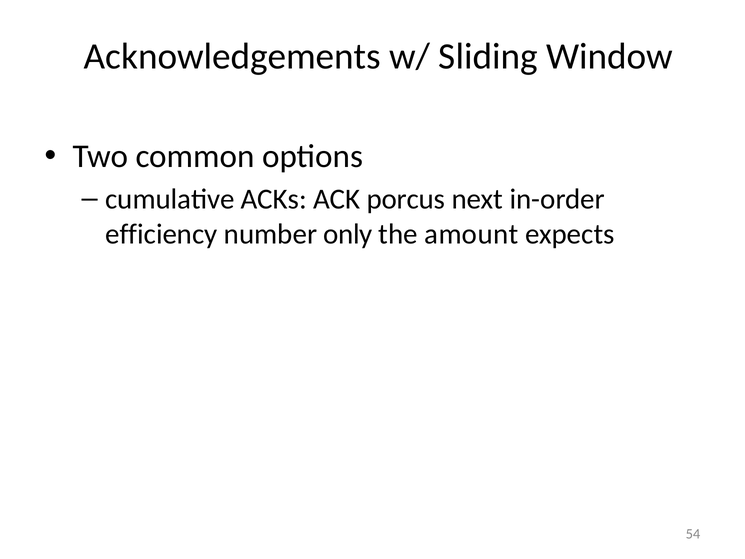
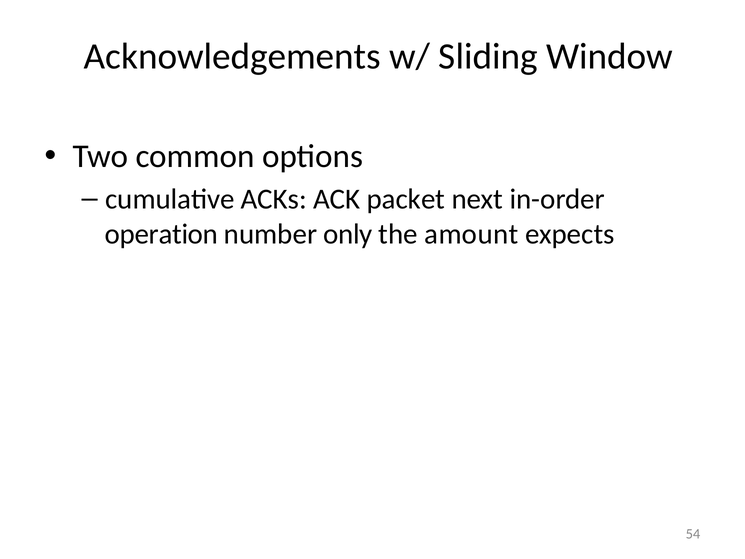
porcus: porcus -> packet (406, 199)
efficiency: efficiency -> operation (161, 234)
